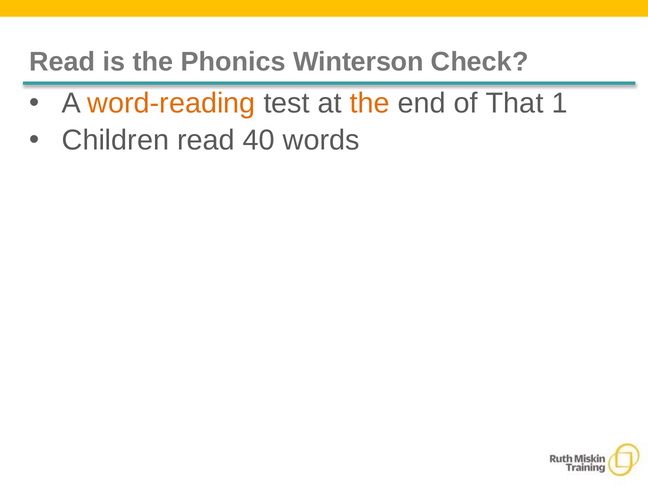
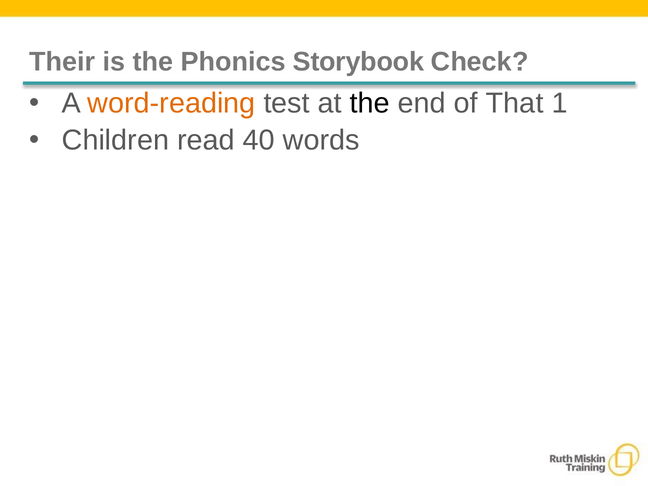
Read: Read -> Their (62, 62)
Winterson: Winterson -> Storybook (358, 62)
the colour: orange -> black (370, 103)
